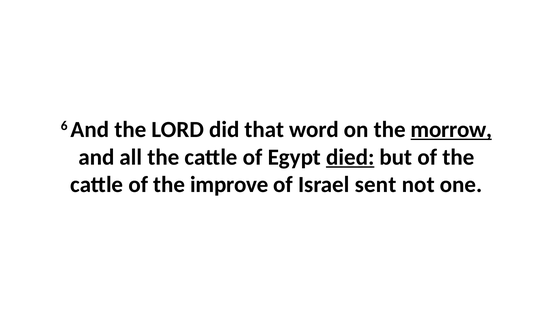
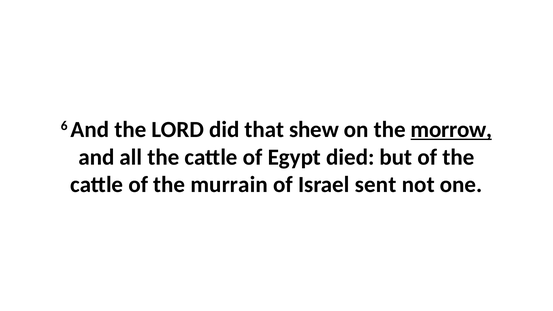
word: word -> shew (314, 129)
died underline: present -> none (350, 157)
improve: improve -> murrain (229, 185)
